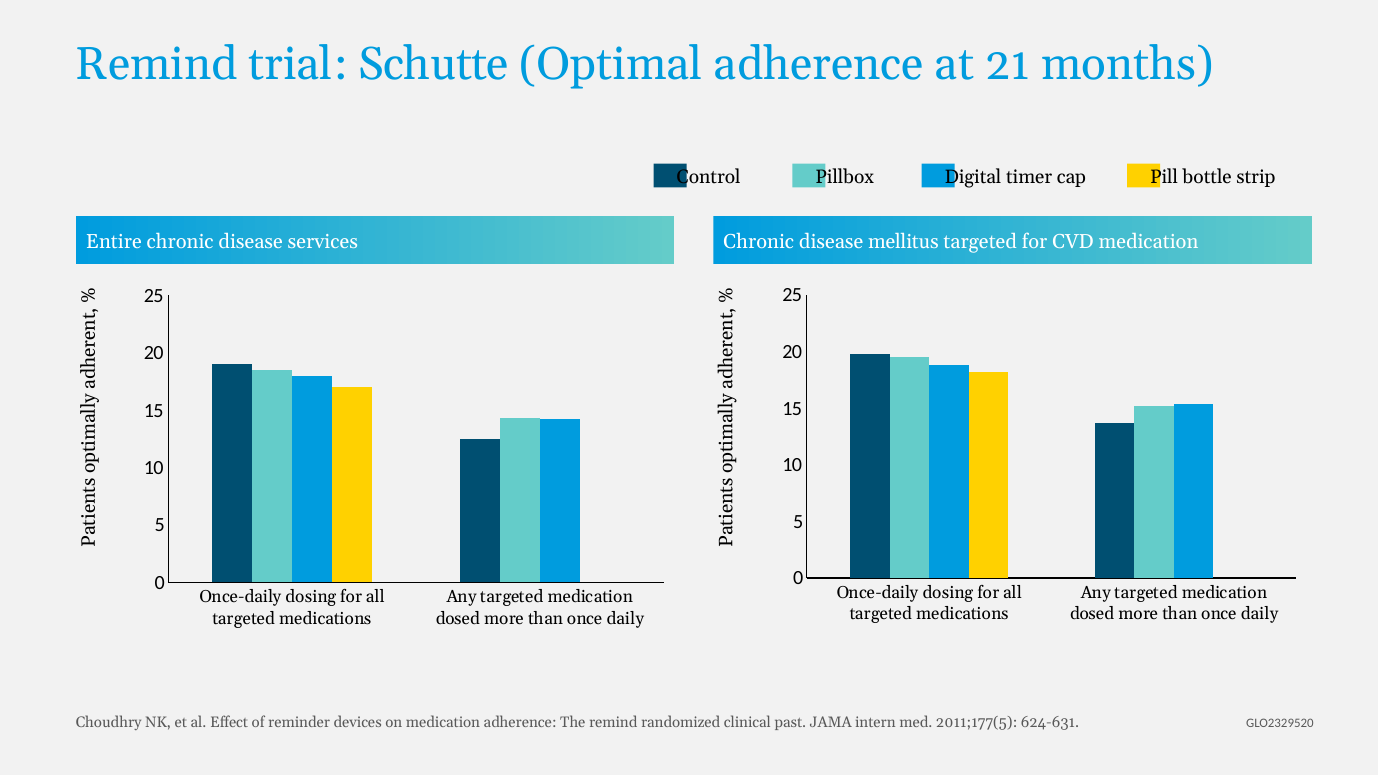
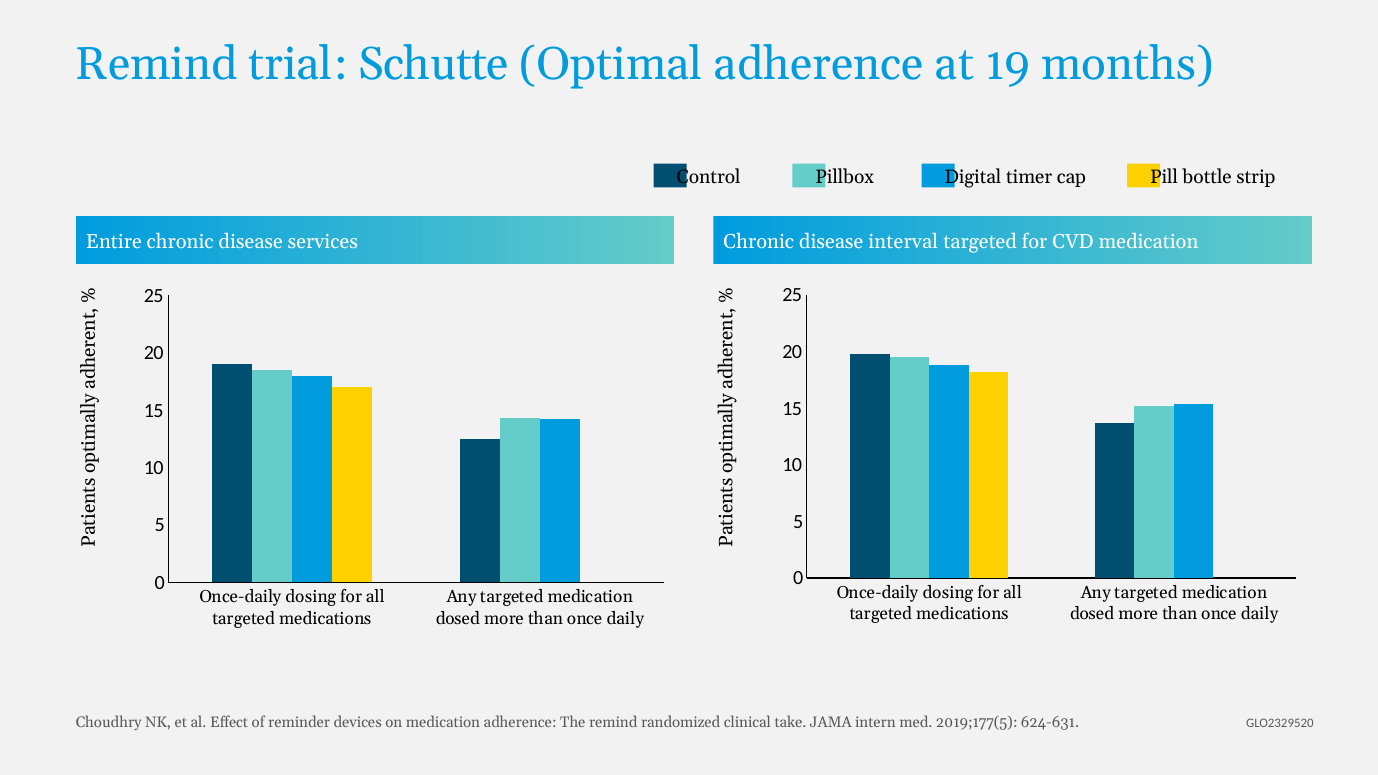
21: 21 -> 19 (1008, 65)
mellitus: mellitus -> interval (903, 242)
past: past -> take (790, 722)
2011;177(5: 2011;177(5 -> 2019;177(5 (977, 722)
